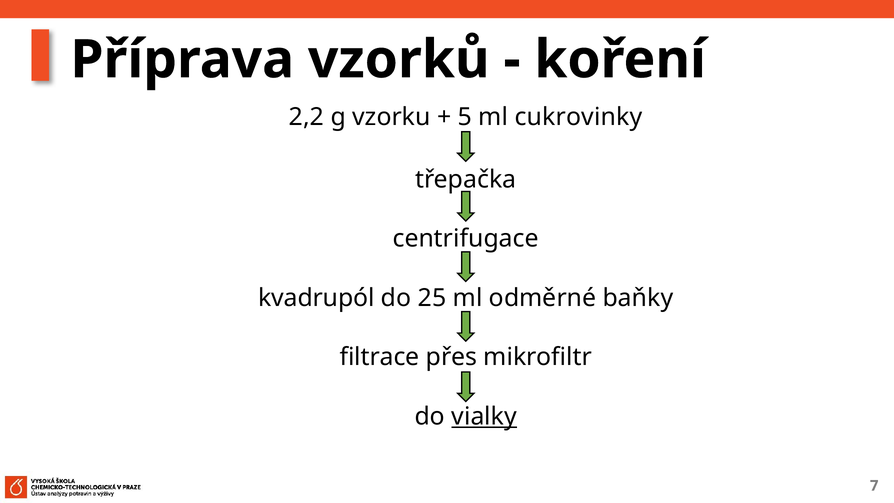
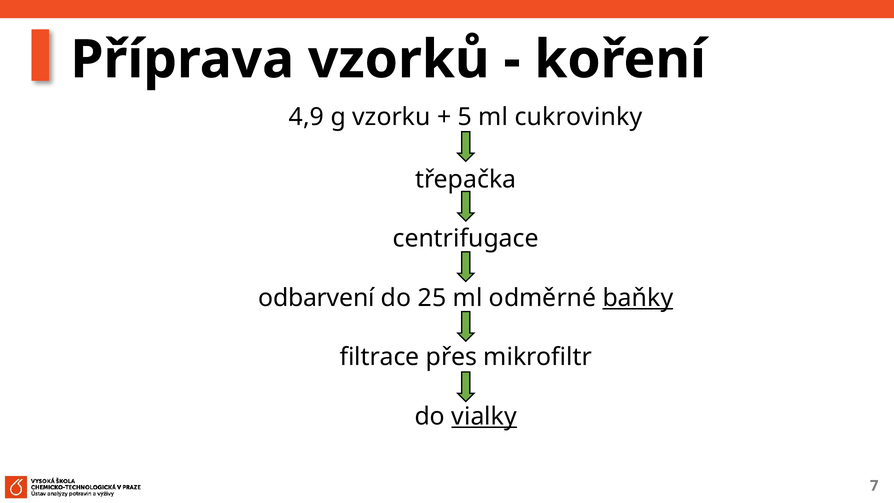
2,2: 2,2 -> 4,9 (307, 117)
kvadrupól: kvadrupól -> odbarvení (316, 298)
baňky underline: none -> present (638, 298)
